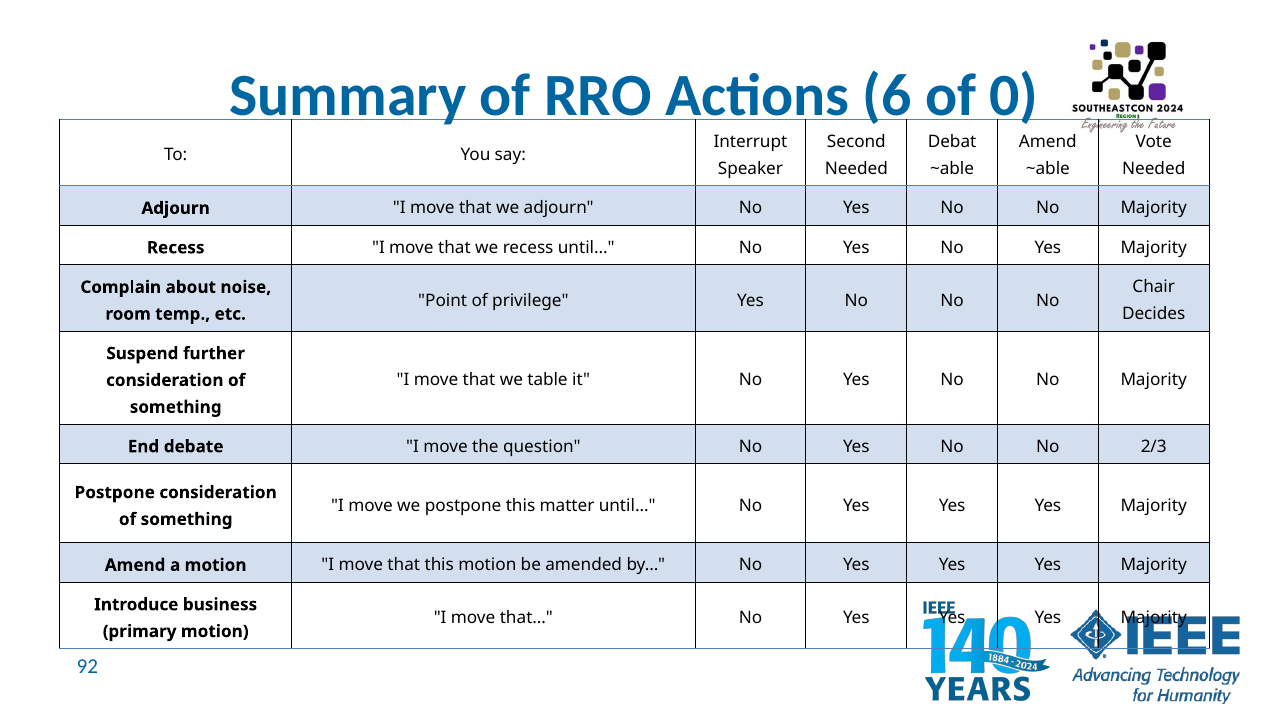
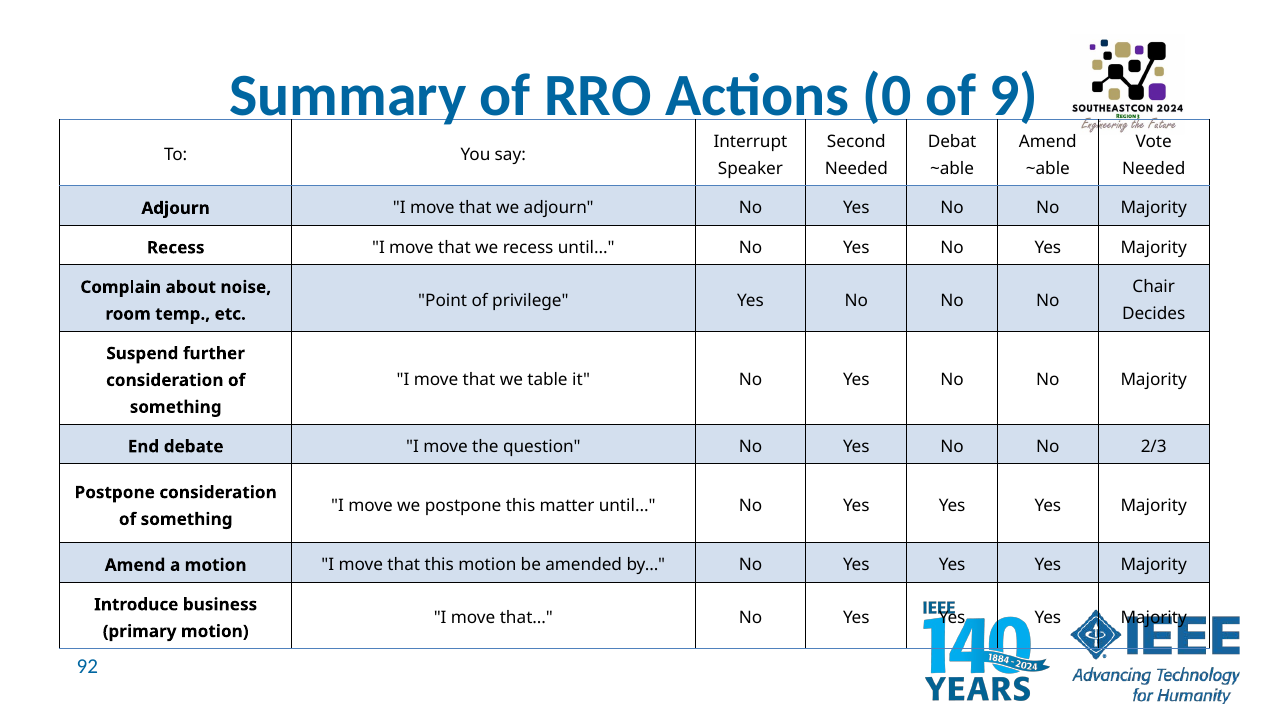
6: 6 -> 0 (887, 95)
0: 0 -> 9 (1014, 95)
